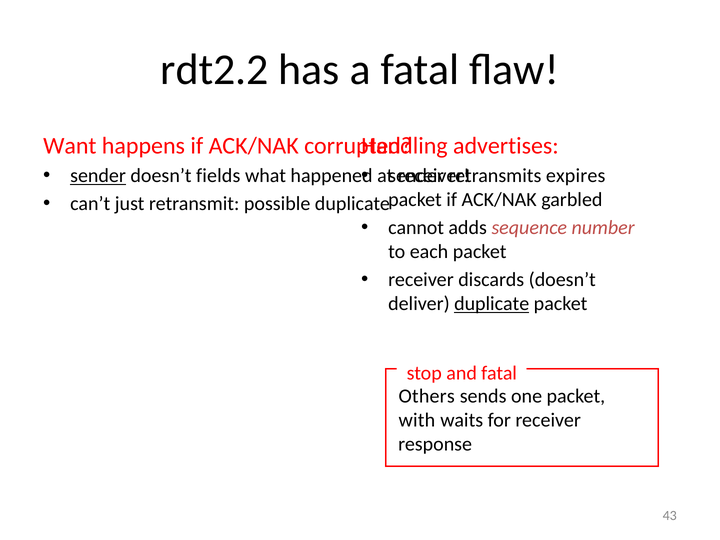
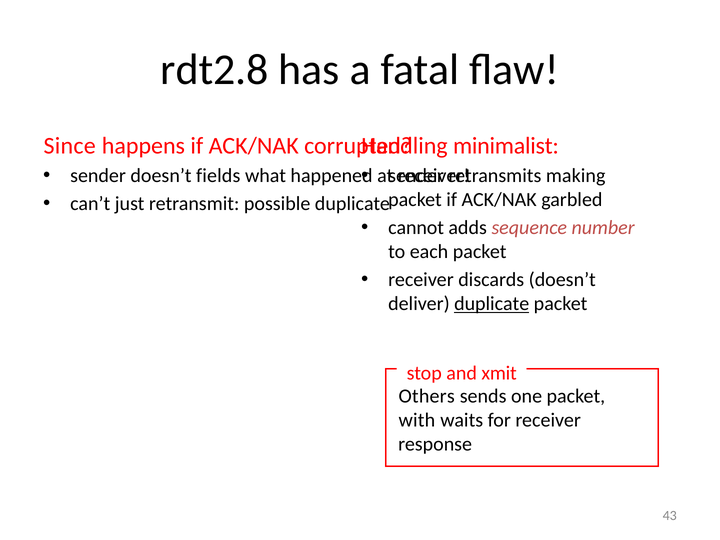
rdt2.2: rdt2.2 -> rdt2.8 (214, 70)
Want: Want -> Since (70, 146)
advertises: advertises -> minimalist (506, 146)
sender underline: present -> none (98, 176)
expires: expires -> making (576, 176)
and fatal: fatal -> xmit (499, 373)
